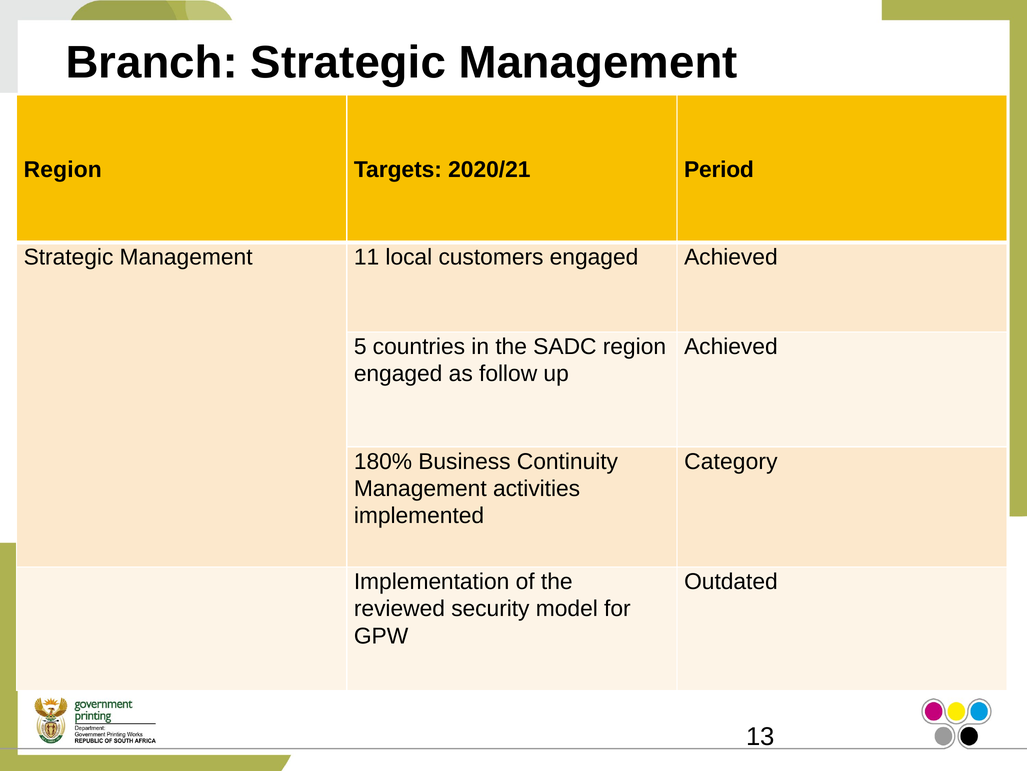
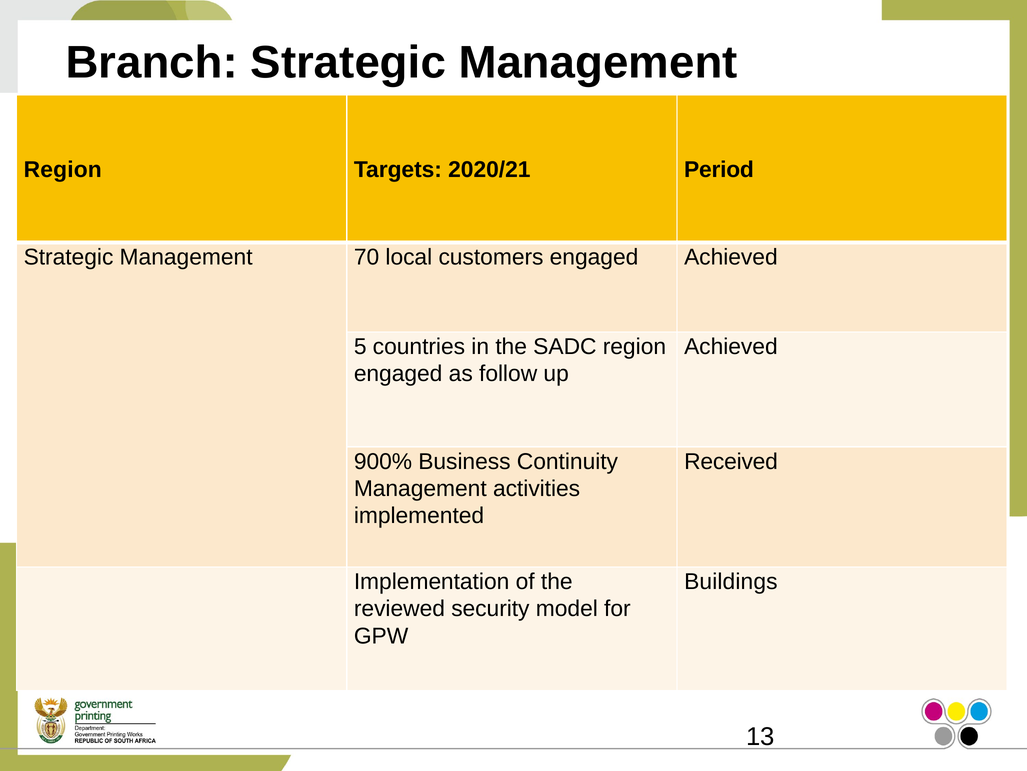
11: 11 -> 70 (367, 257)
180%: 180% -> 900% (383, 461)
Category: Category -> Received (731, 461)
Outdated: Outdated -> Buildings (731, 581)
